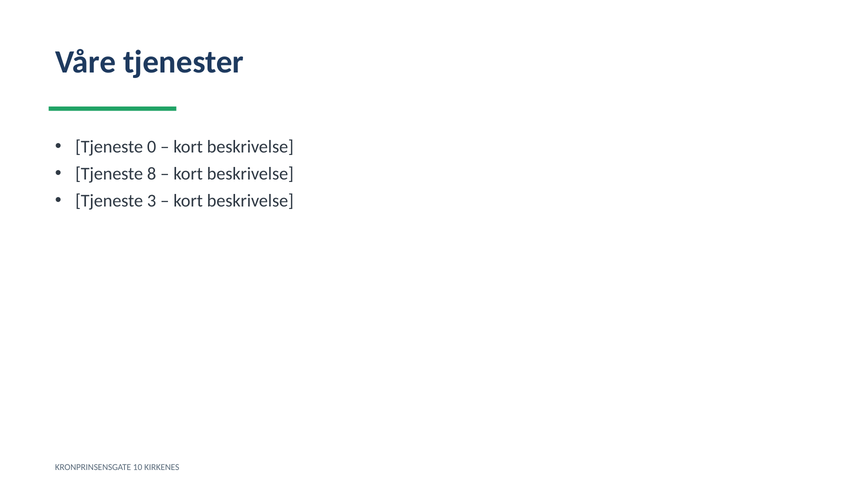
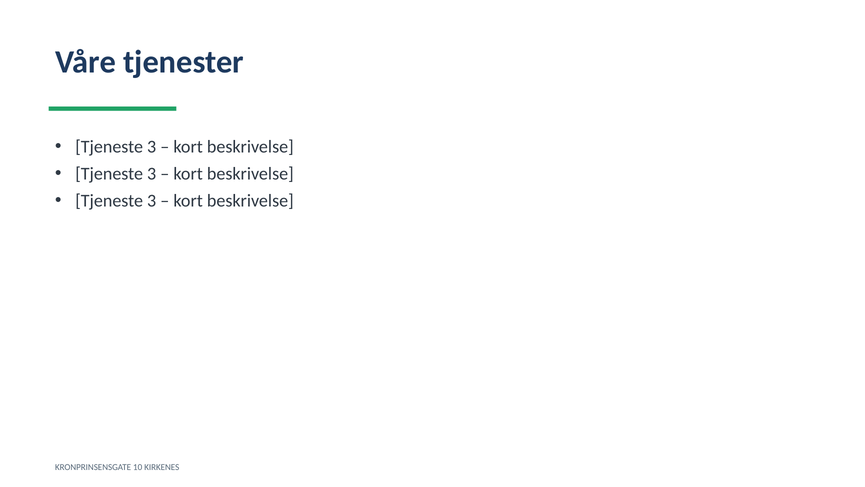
0: 0 -> 3 (152, 147)
8: 8 -> 3 (152, 174)
